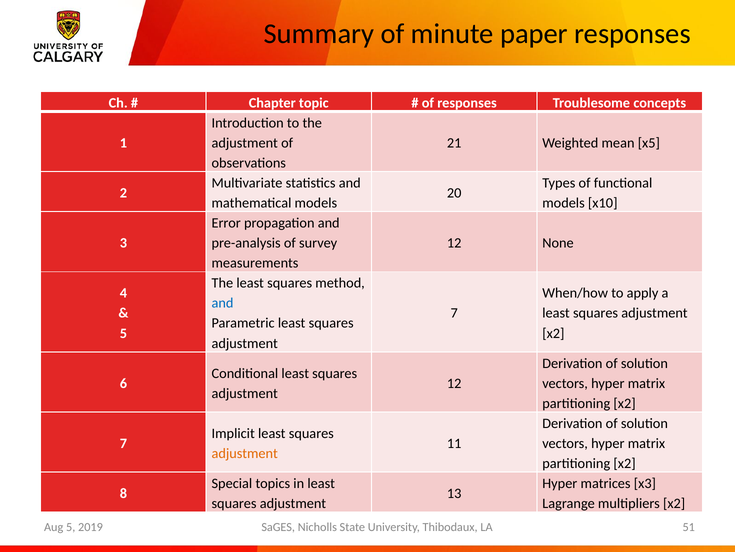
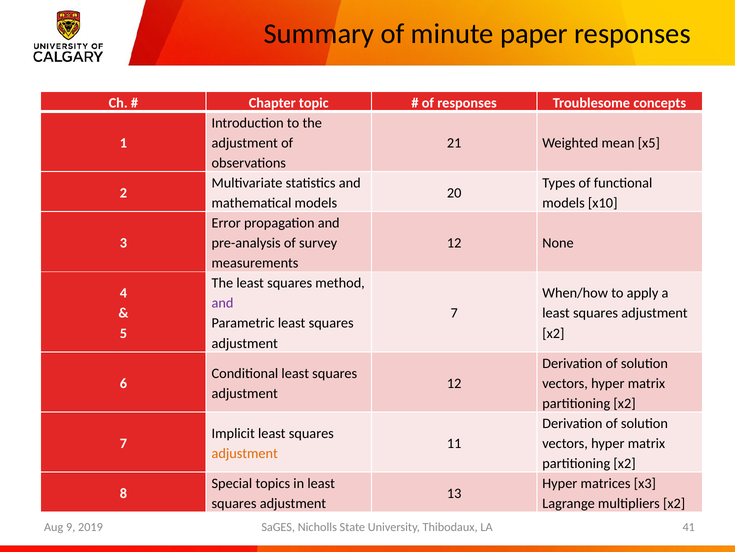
and colour: blue -> purple (223, 303)
51: 51 -> 41 (689, 526)
Aug 5: 5 -> 9 (71, 526)
